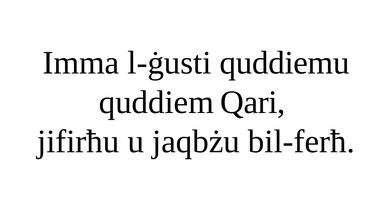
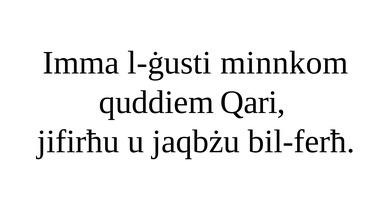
quddiemu: quddiemu -> minnkom (284, 63)
